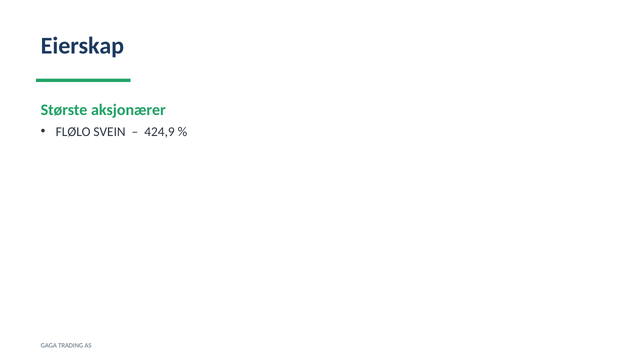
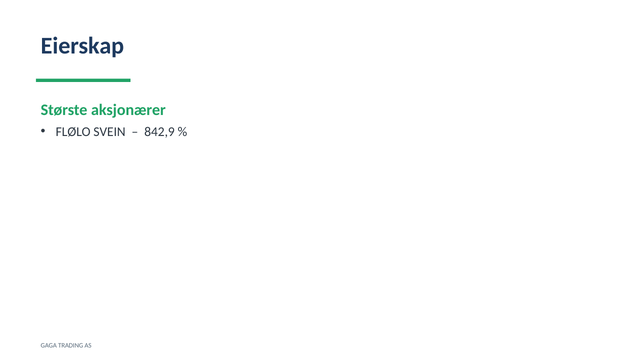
424,9: 424,9 -> 842,9 (160, 132)
